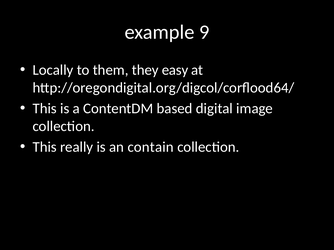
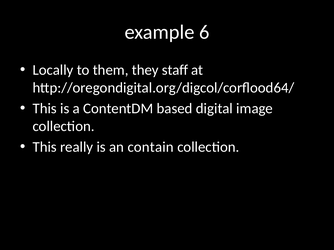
9: 9 -> 6 (204, 32)
easy: easy -> staff (175, 70)
